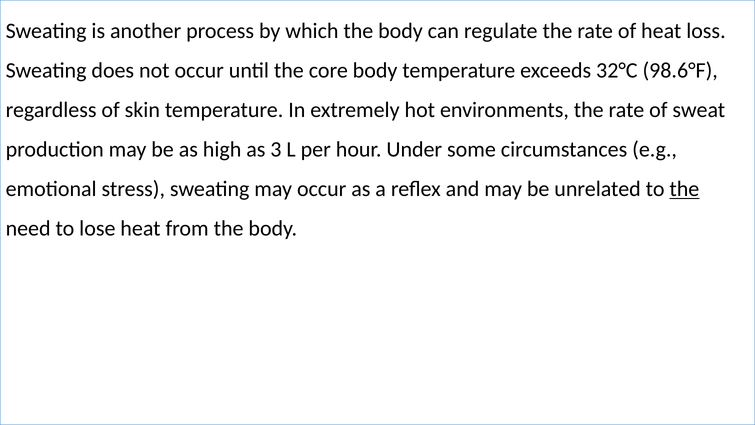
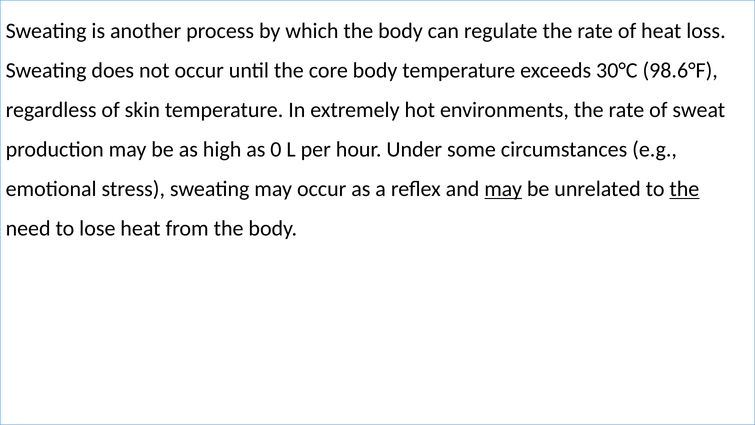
32°C: 32°C -> 30°C (617, 70)
3: 3 -> 0 (276, 149)
may underline: none -> present (503, 189)
